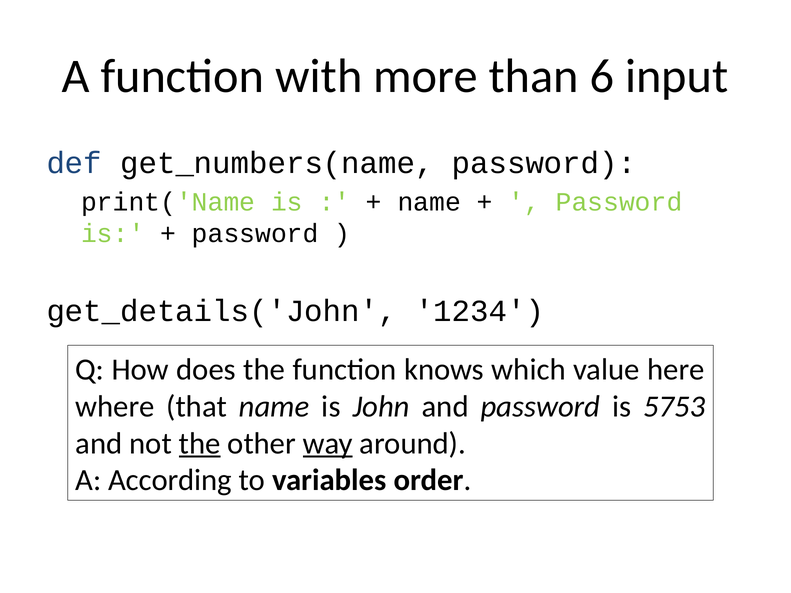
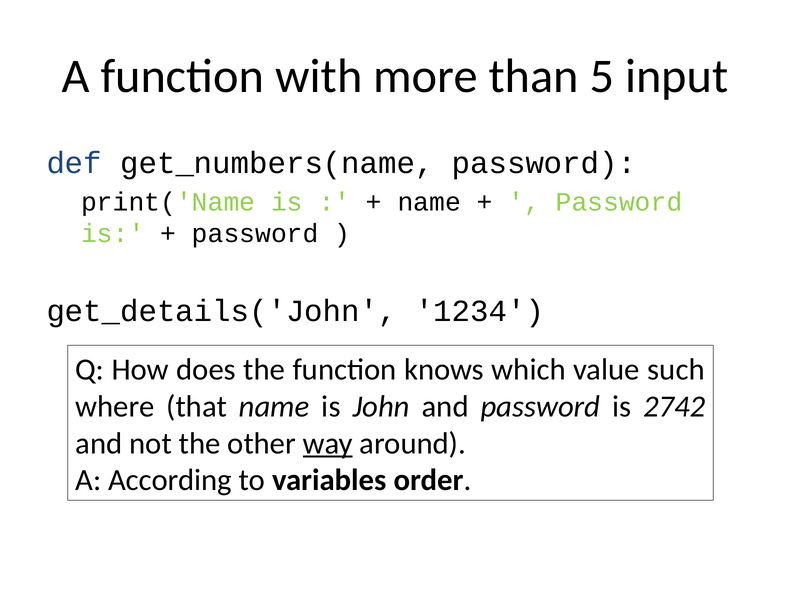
6: 6 -> 5 (602, 77)
here: here -> such (676, 370)
5753: 5753 -> 2742 (674, 407)
the underline: present -> none (200, 444)
